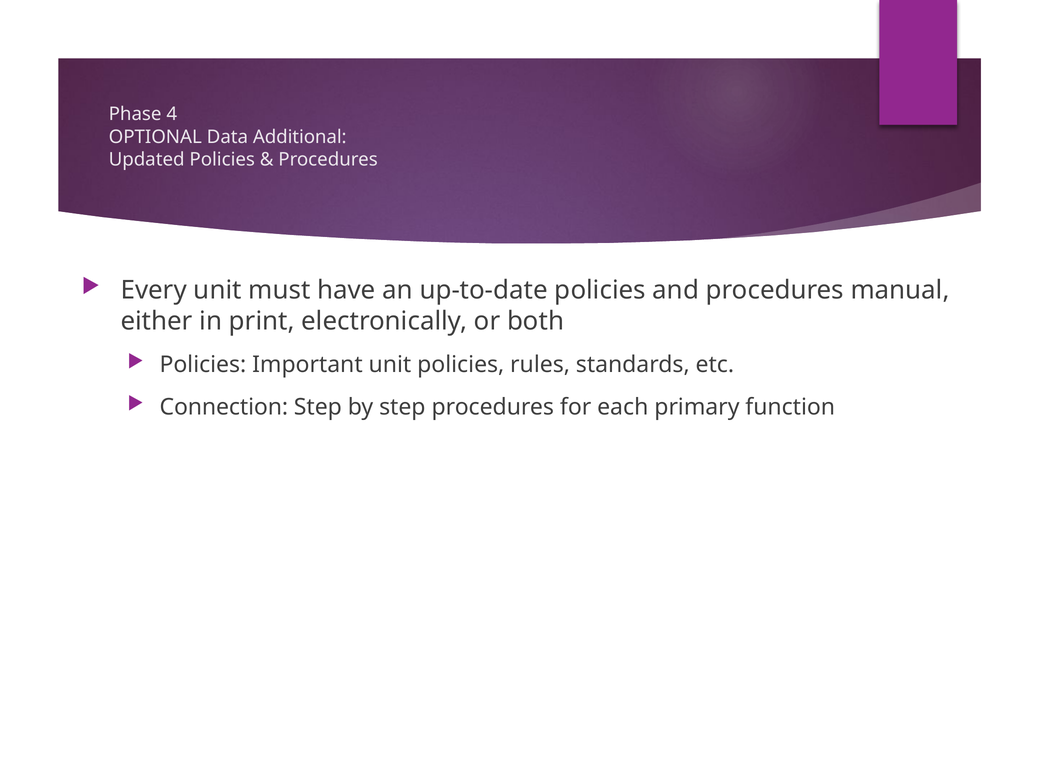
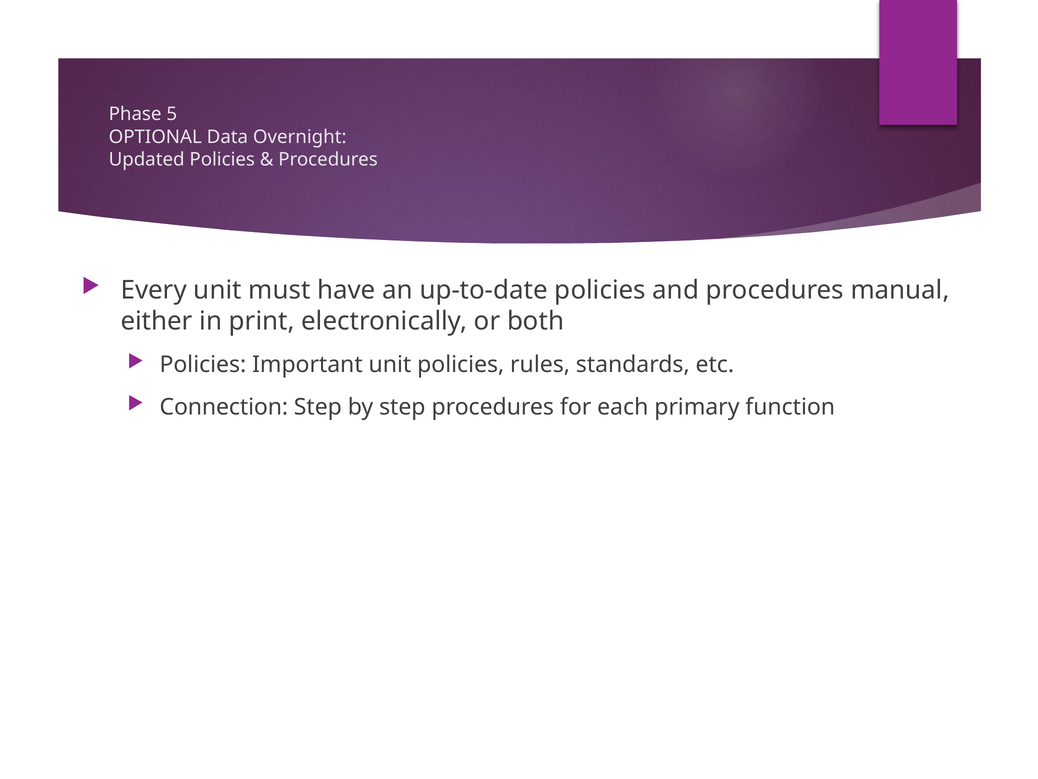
4: 4 -> 5 (172, 114)
Additional: Additional -> Overnight (300, 137)
